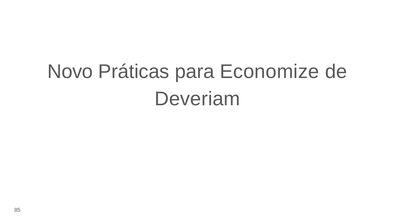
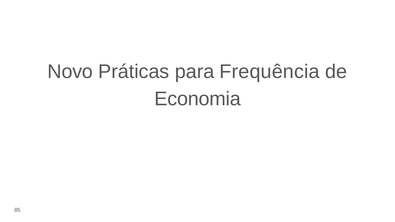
Economize: Economize -> Frequência (270, 72)
Deveriam: Deveriam -> Economia (198, 99)
